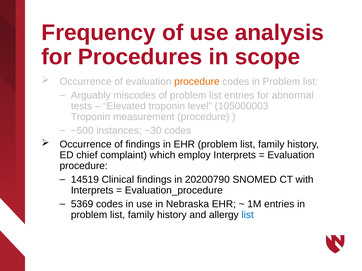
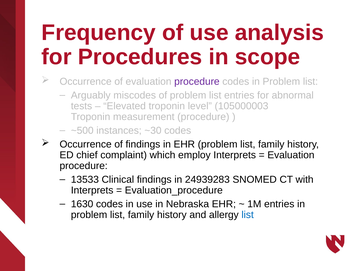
procedure colour: orange -> purple (197, 82)
14519: 14519 -> 13533 (85, 180)
20200790: 20200790 -> 24939283 (207, 180)
5369: 5369 -> 1630 (82, 204)
